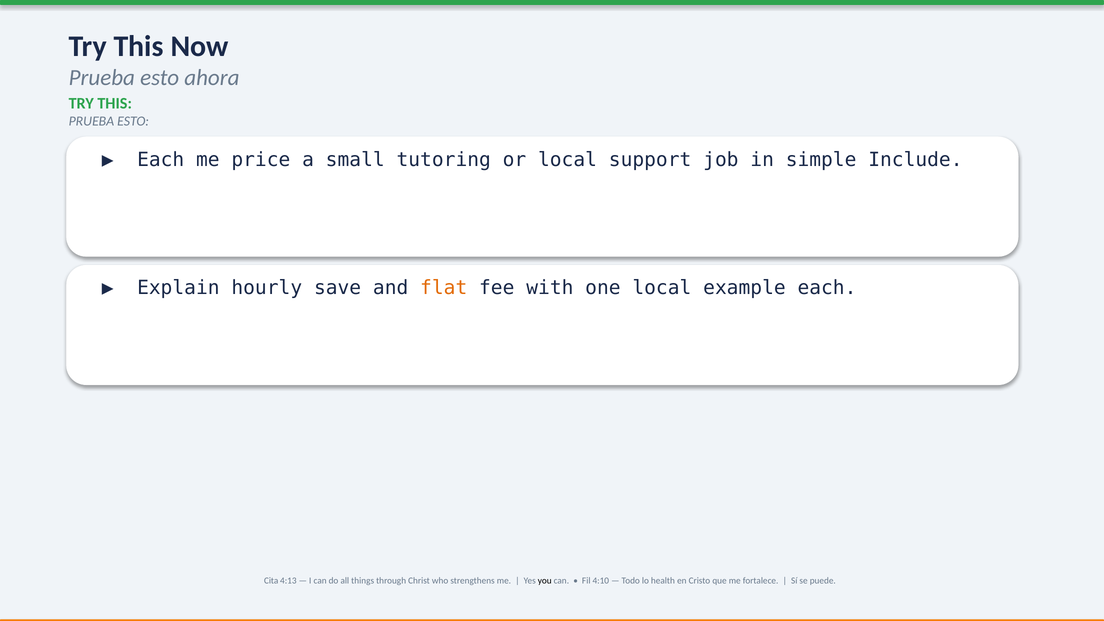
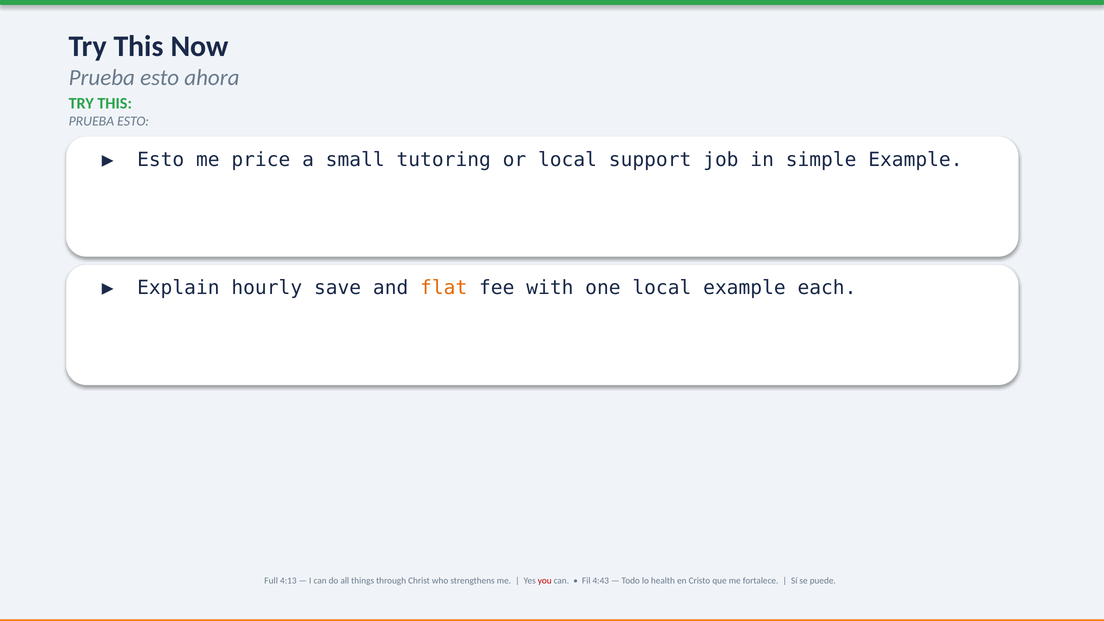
Each: Each -> Esto (161, 160)
simple Include: Include -> Example (915, 160)
Cita: Cita -> Full (271, 581)
you colour: black -> red (545, 581)
4:10: 4:10 -> 4:43 (601, 581)
